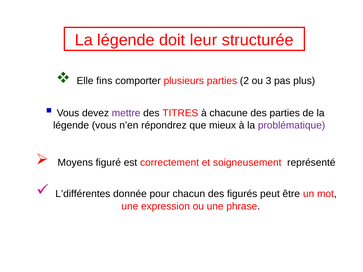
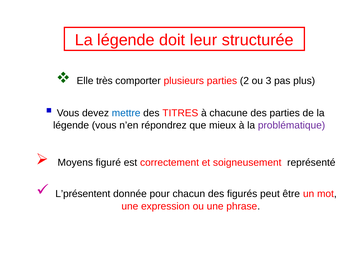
fins: fins -> très (104, 81)
mettre colour: purple -> blue (126, 113)
L’différentes: L’différentes -> L’présentent (83, 194)
